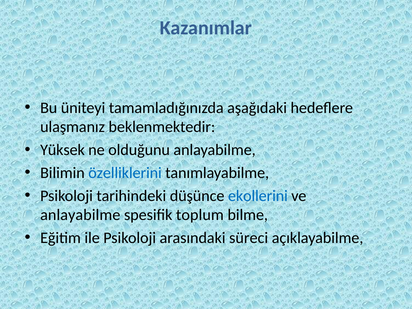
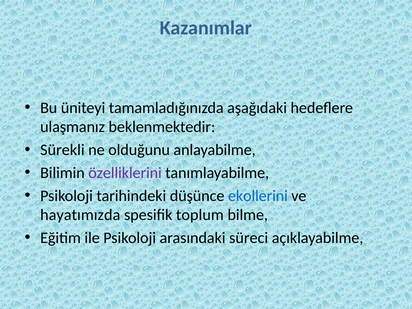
Yüksek: Yüksek -> Sürekli (62, 150)
özelliklerini colour: blue -> purple (125, 173)
anlayabilme: anlayabilme -> hayatımızda (80, 215)
